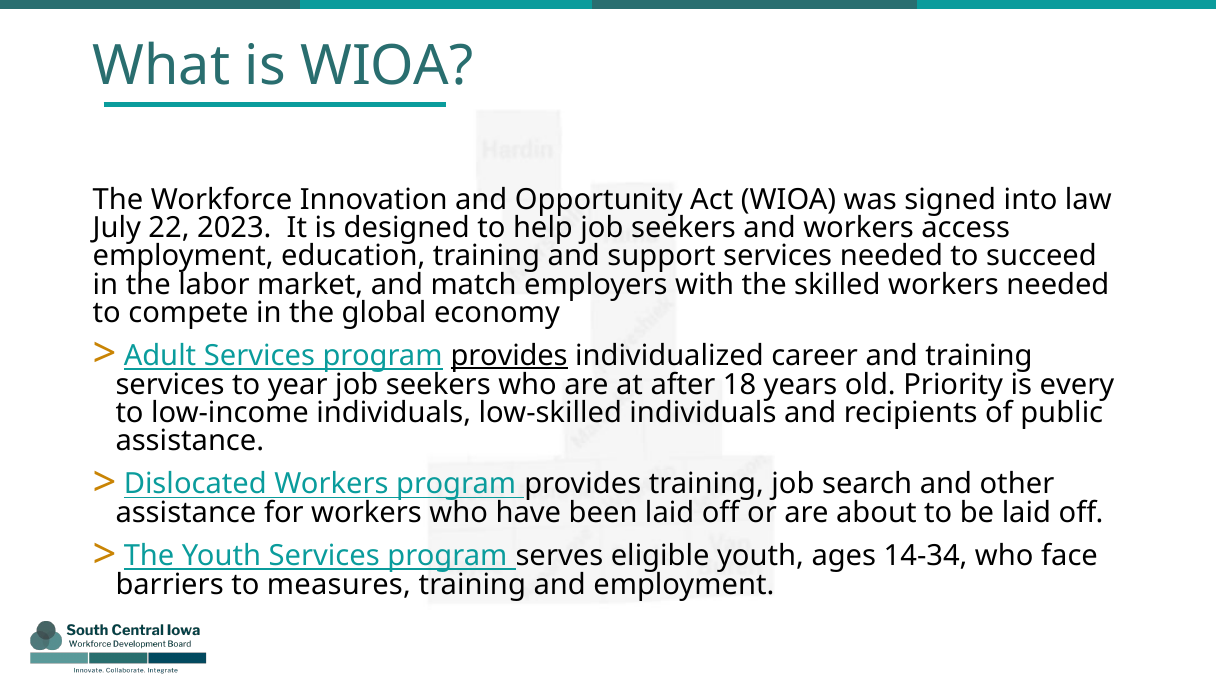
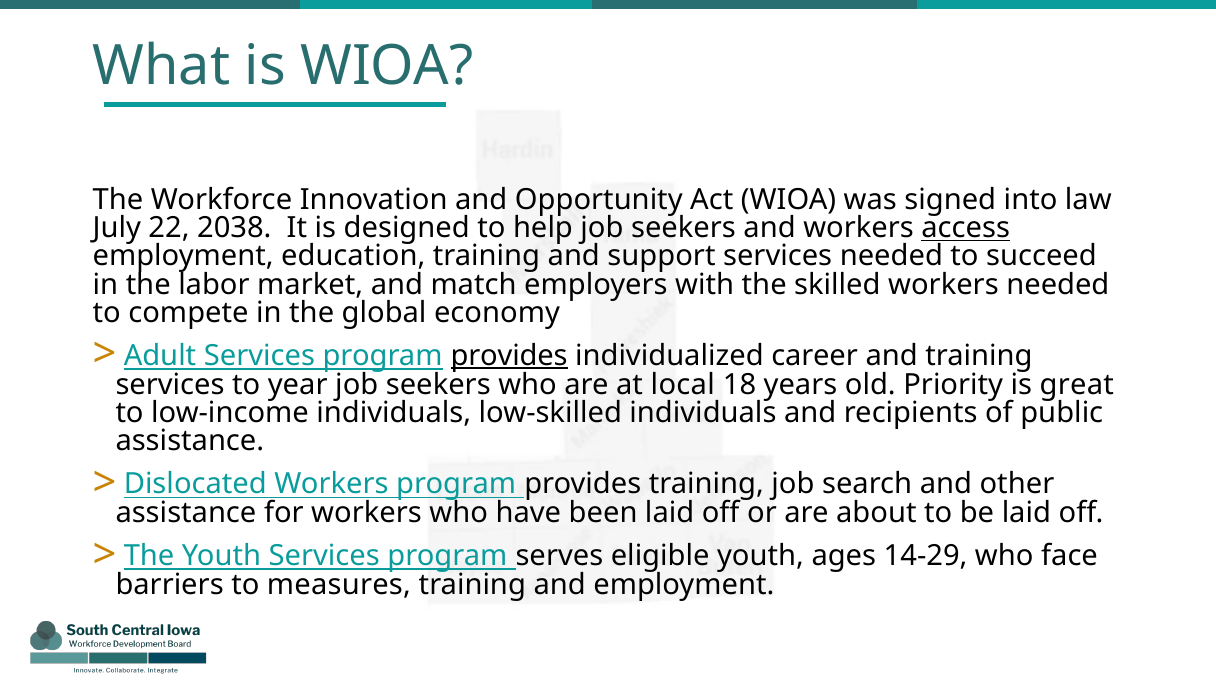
2023: 2023 -> 2038 (234, 228)
access underline: none -> present (966, 228)
after: after -> local (683, 385)
every: every -> great (1077, 385)
14-34: 14-34 -> 14-29 (926, 556)
